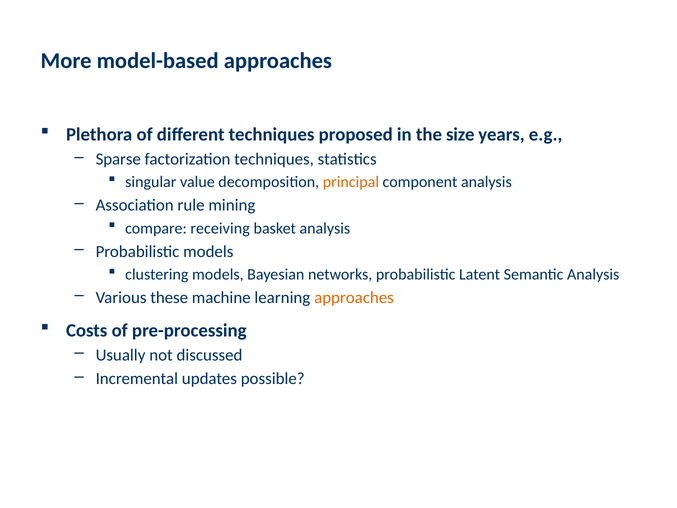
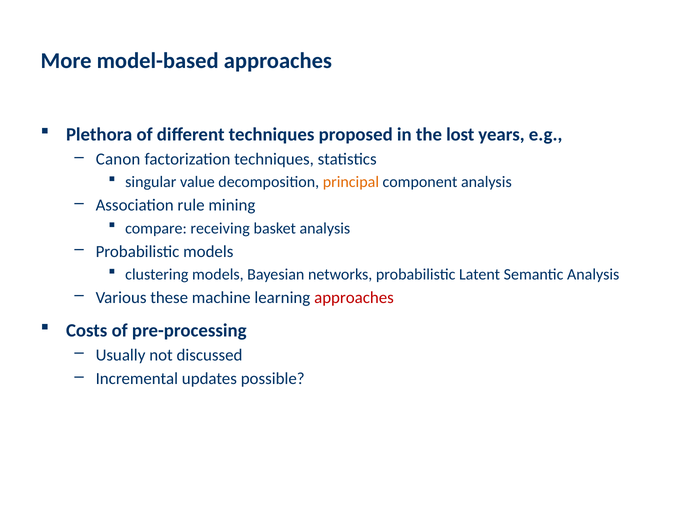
size: size -> lost (460, 134)
Sparse: Sparse -> Canon (118, 159)
approaches colour: orange -> red (354, 297)
